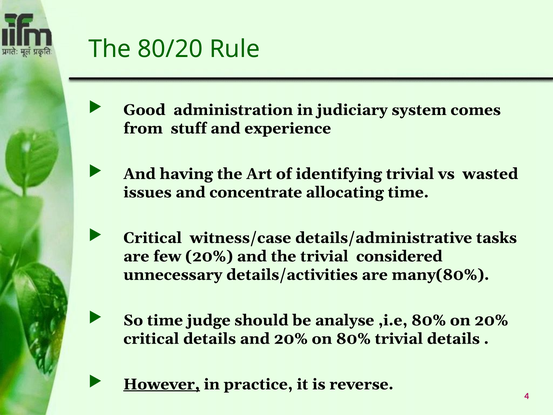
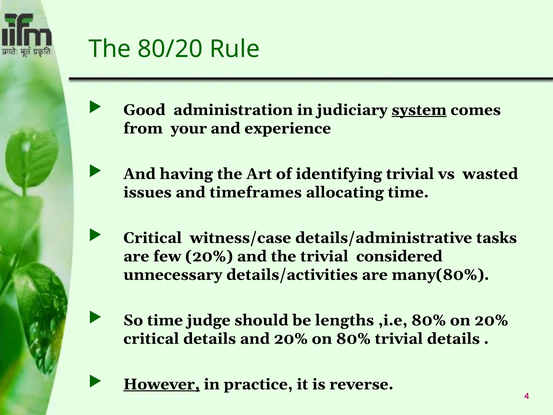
system underline: none -> present (419, 110)
stuff: stuff -> your (189, 128)
concentrate: concentrate -> timeframes (256, 192)
analyse: analyse -> lengths (345, 320)
